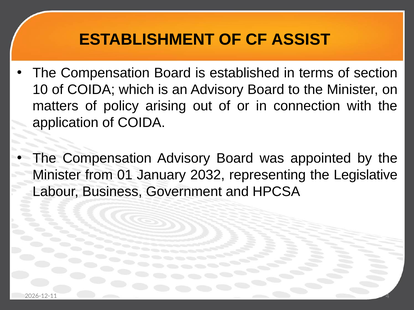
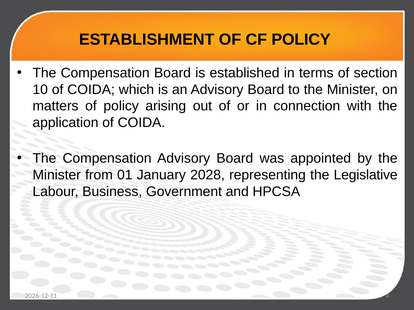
CF ASSIST: ASSIST -> POLICY (301, 39)
2032: 2032 -> 2028 (208, 175)
